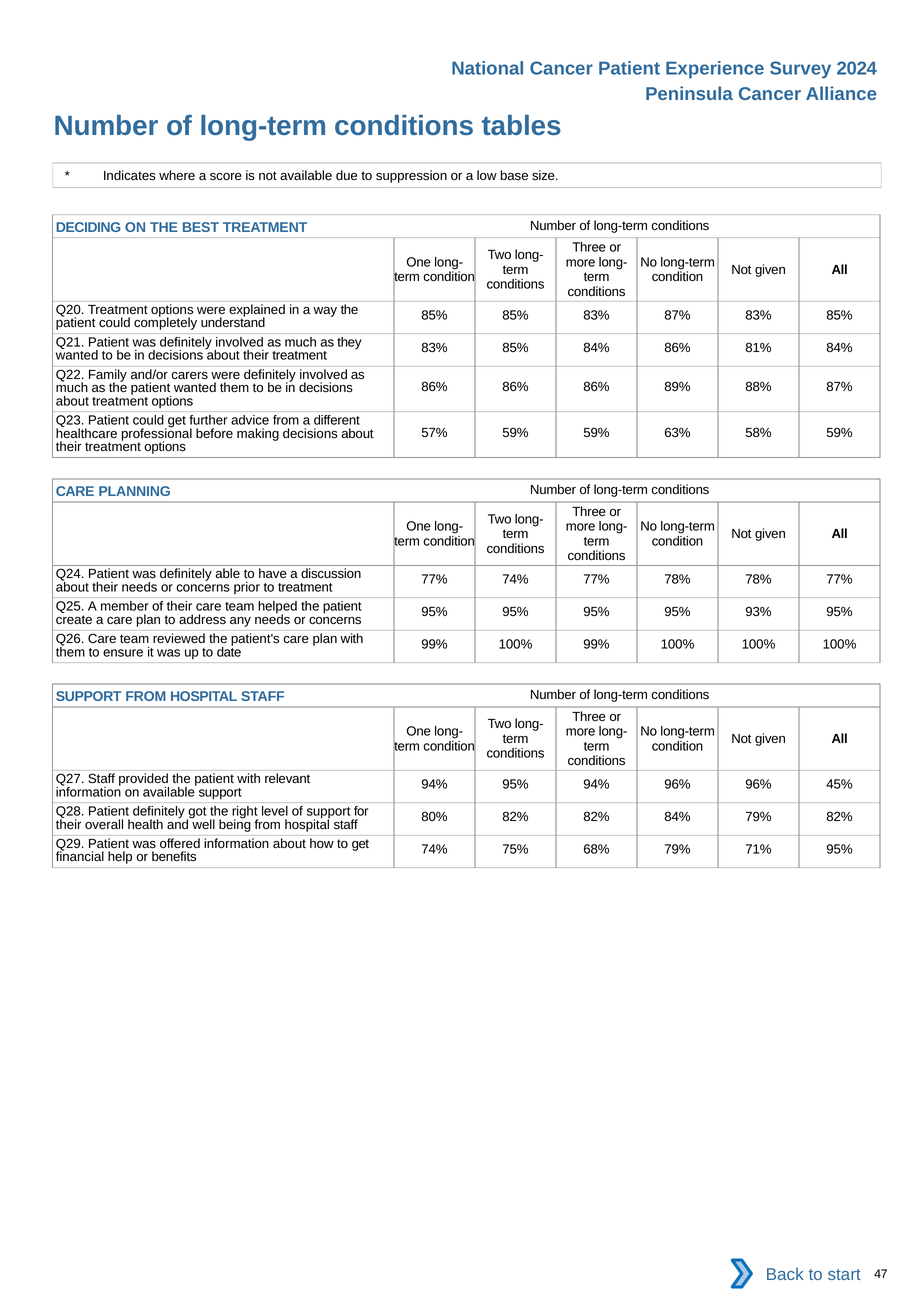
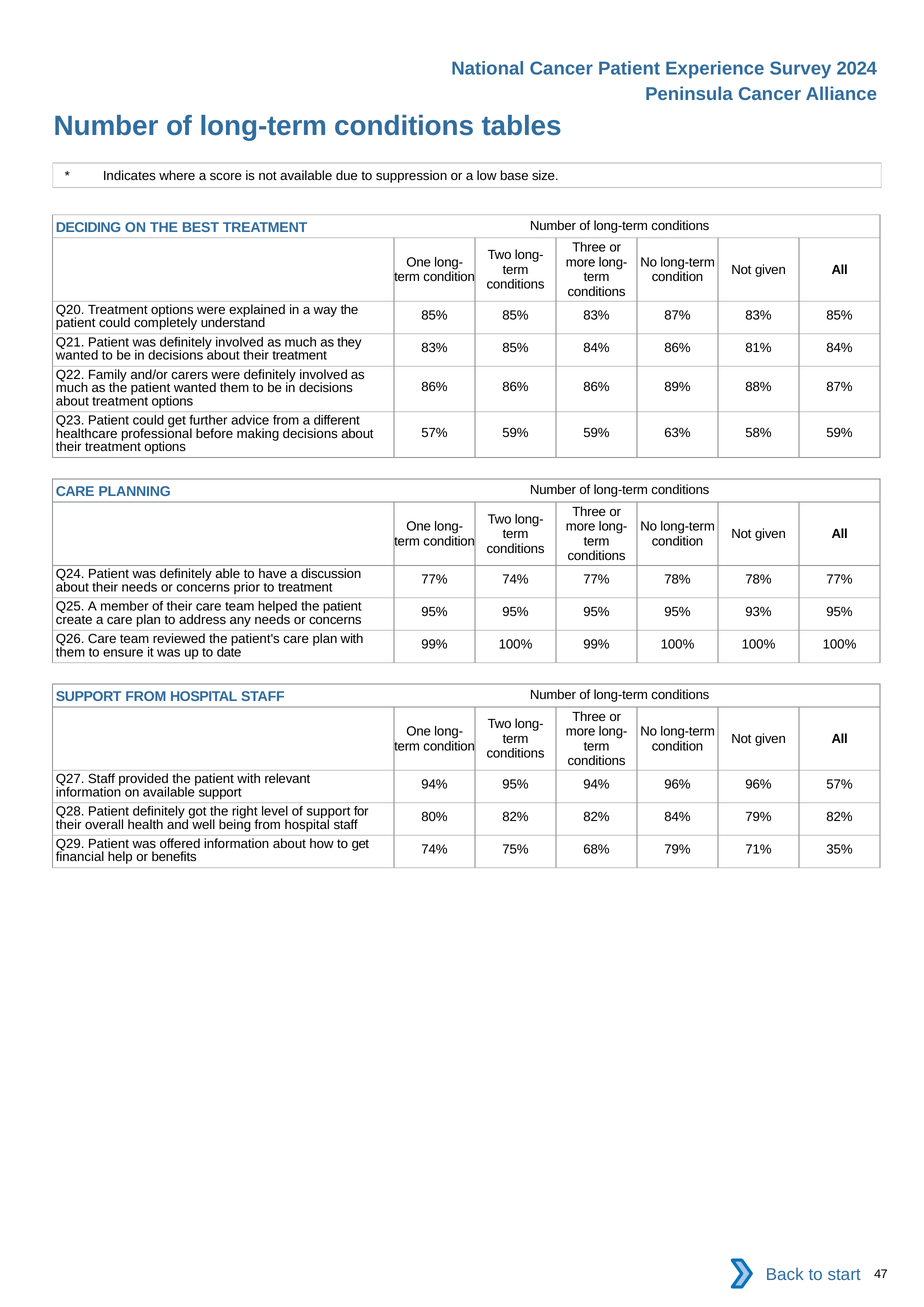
96% 45%: 45% -> 57% (839, 785)
71% 95%: 95% -> 35% (839, 850)
